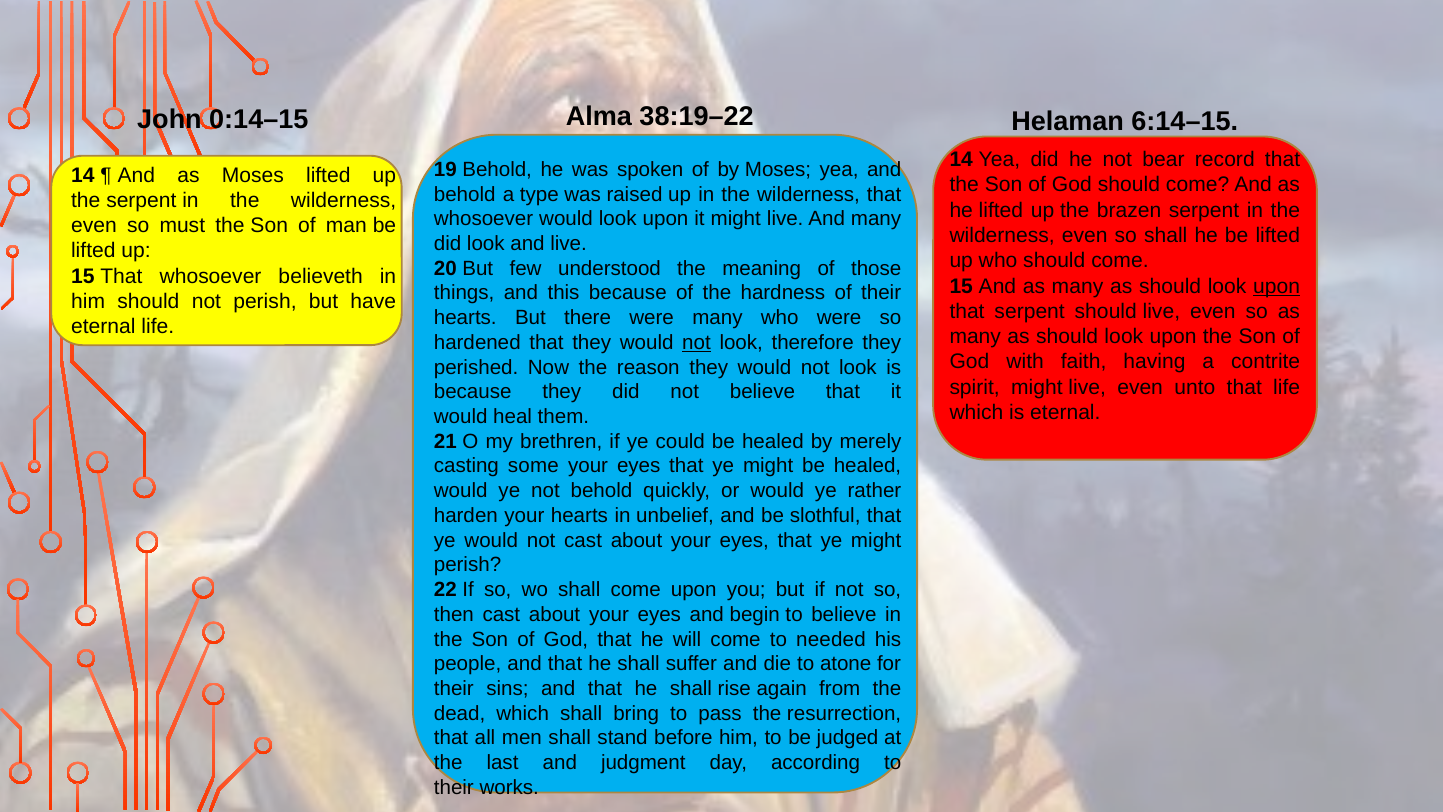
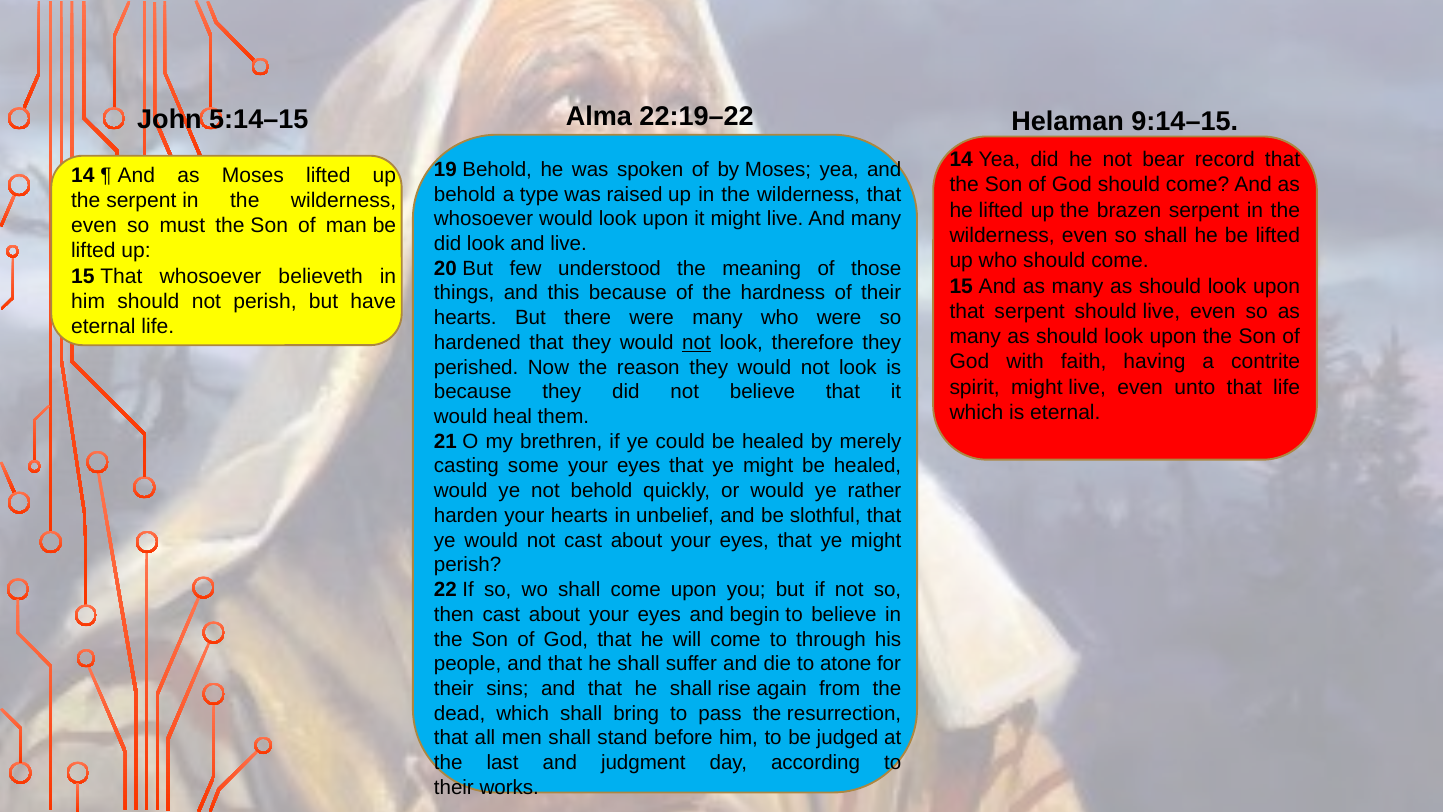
0:14–15: 0:14–15 -> 5:14–15 (259, 120)
38:19–22: 38:19–22 -> 22:19–22 (697, 117)
6:14–15: 6:14–15 -> 9:14–15 (1185, 122)
upon underline: present -> none (1277, 286)
needed: needed -> through (831, 639)
